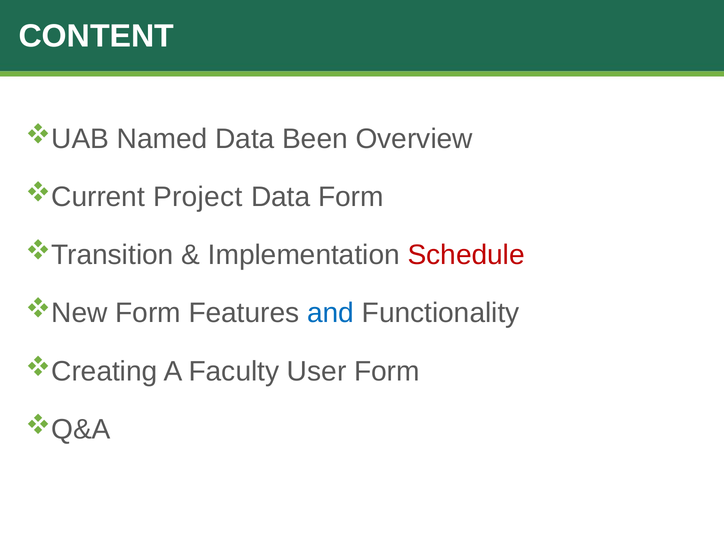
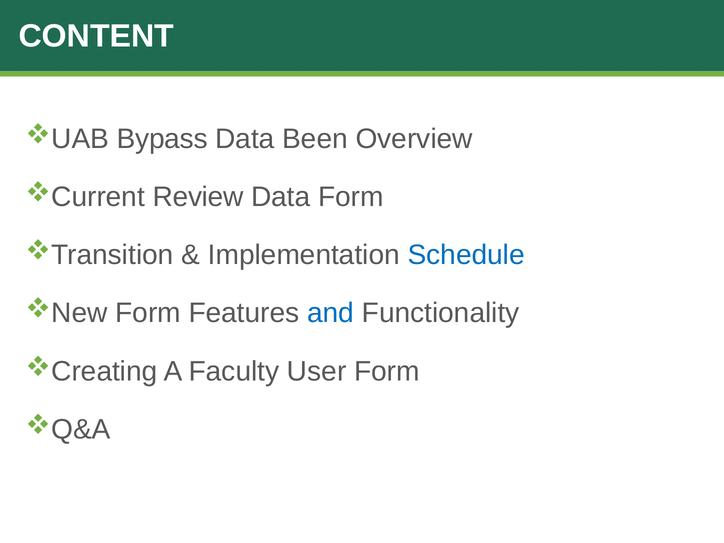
Named: Named -> Bypass (162, 139)
Project: Project -> Review (198, 197)
Schedule colour: red -> blue (466, 255)
